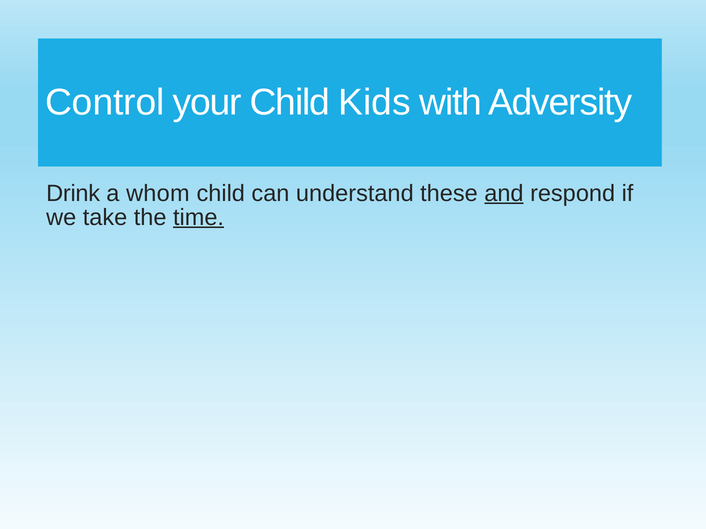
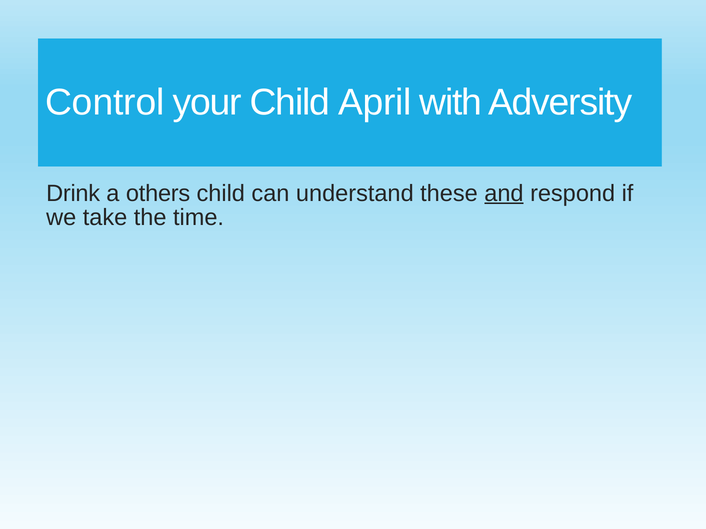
Kids: Kids -> April (375, 102)
whom: whom -> others (158, 193)
time underline: present -> none (199, 218)
